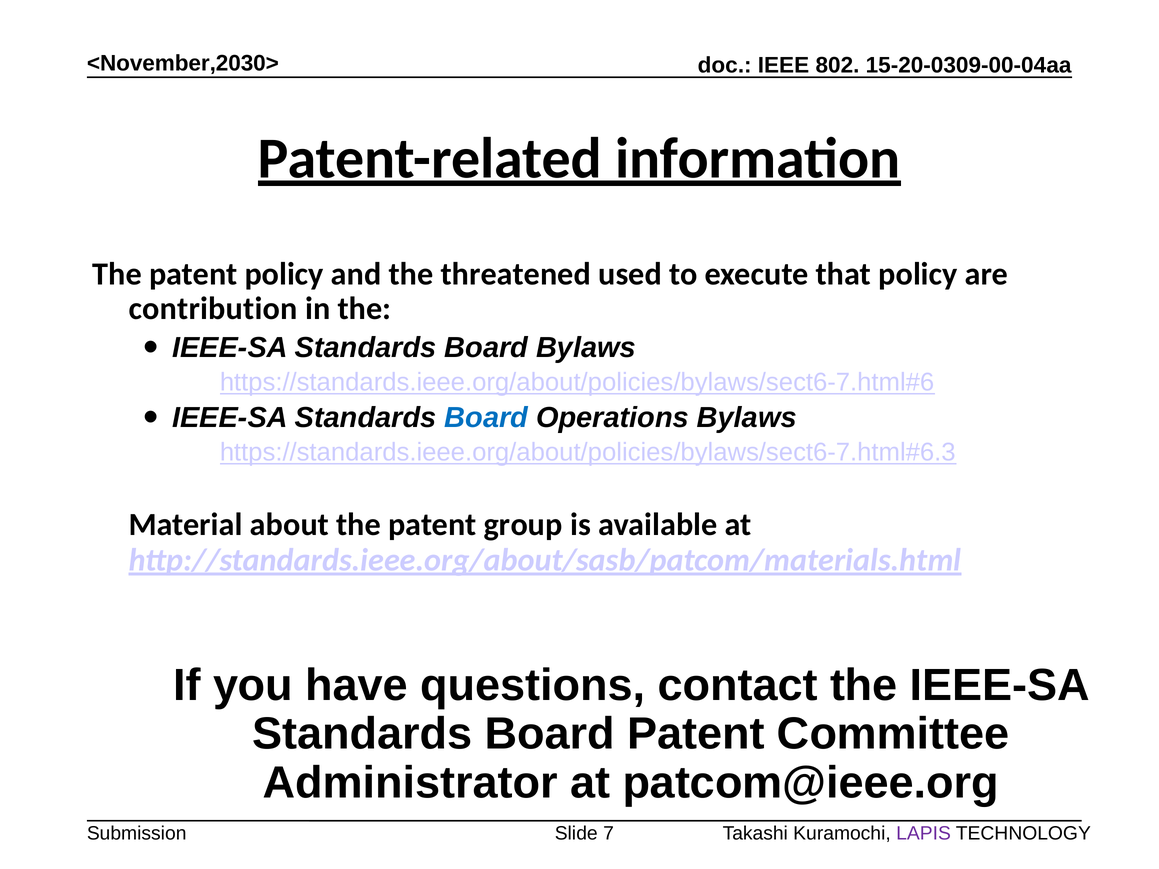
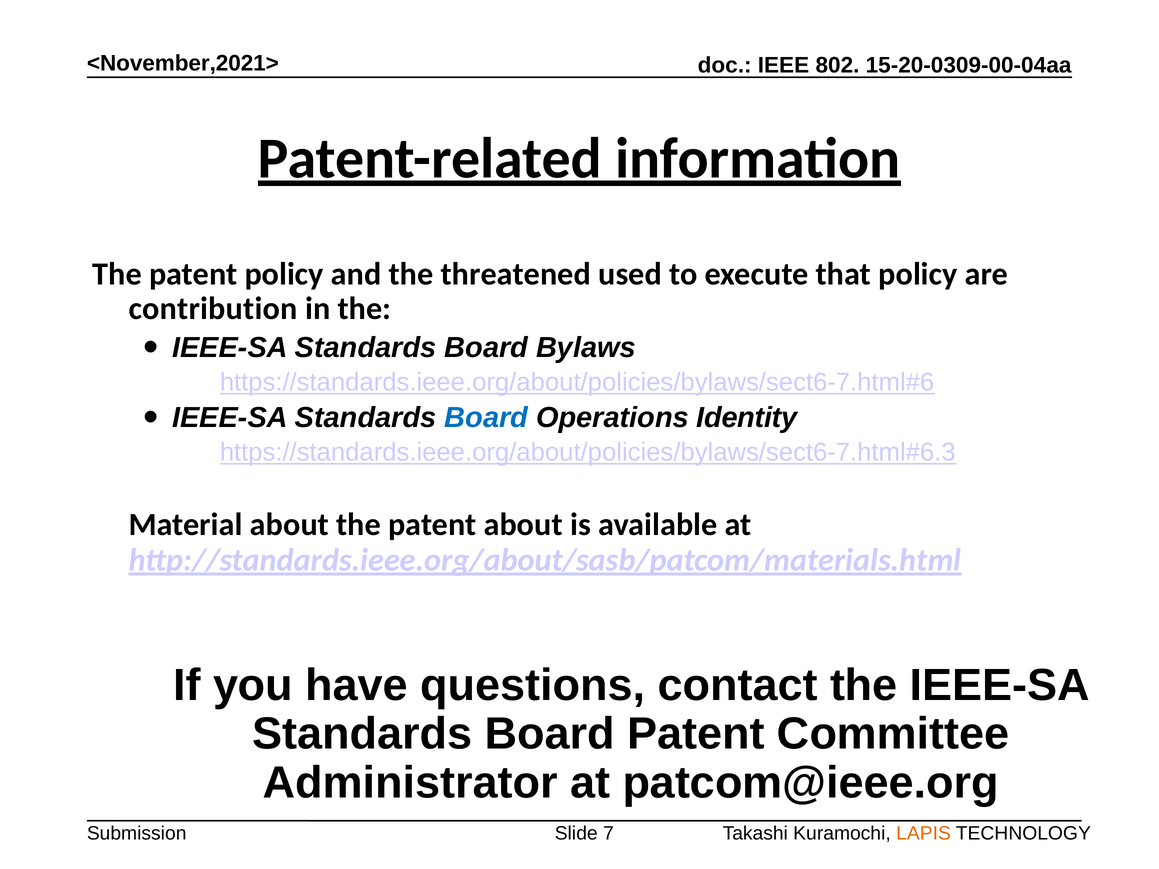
<November,2030>: <November,2030> -> <November,2021> (183, 63)
Operations Bylaws: Bylaws -> Identity (747, 418)
patent group: group -> about (523, 525)
LAPIS colour: purple -> orange (924, 834)
